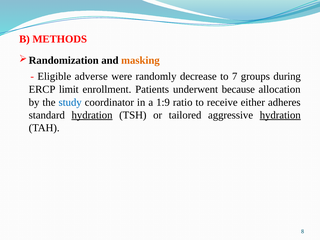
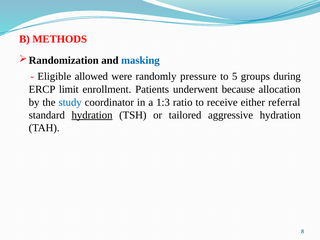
masking colour: orange -> blue (140, 60)
adverse: adverse -> allowed (91, 76)
decrease: decrease -> pressure (198, 76)
7: 7 -> 5 (235, 76)
1:9: 1:9 -> 1:3 (163, 102)
adheres: adheres -> referral (284, 102)
hydration underline: present -> none (280, 115)
